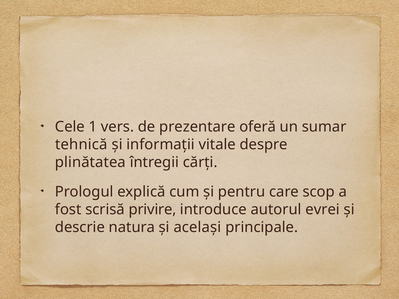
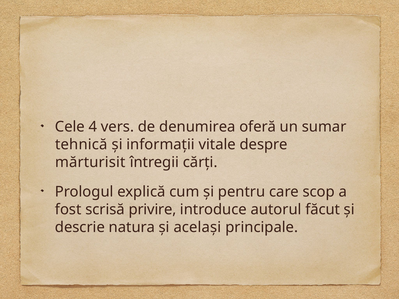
1: 1 -> 4 (93, 127)
prezentare: prezentare -> denumirea (197, 127)
plinătatea: plinătatea -> mărturisit (90, 162)
evrei: evrei -> făcut (323, 210)
